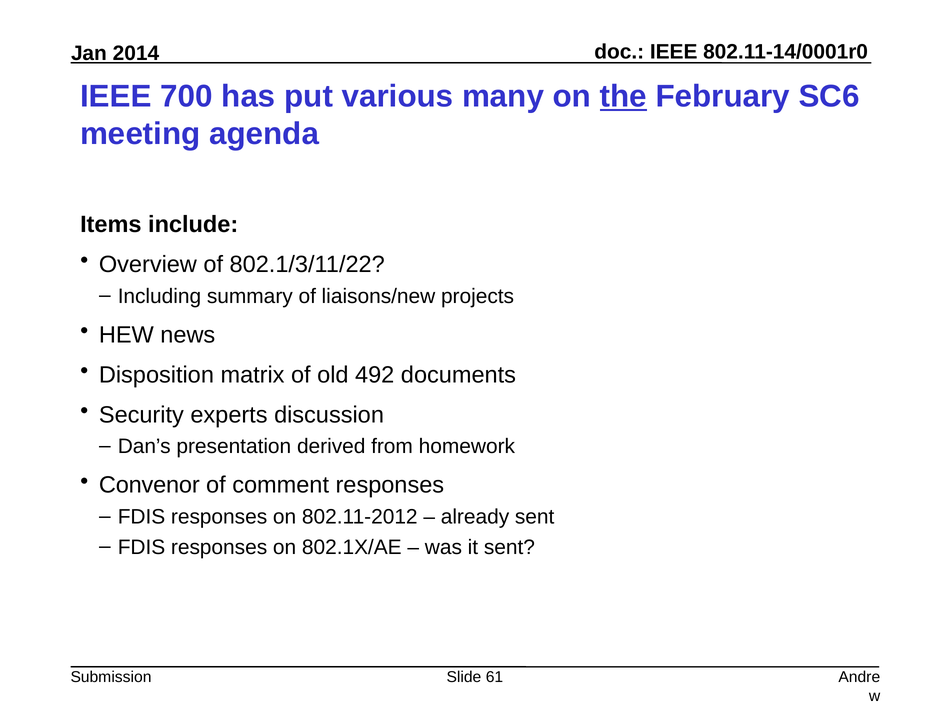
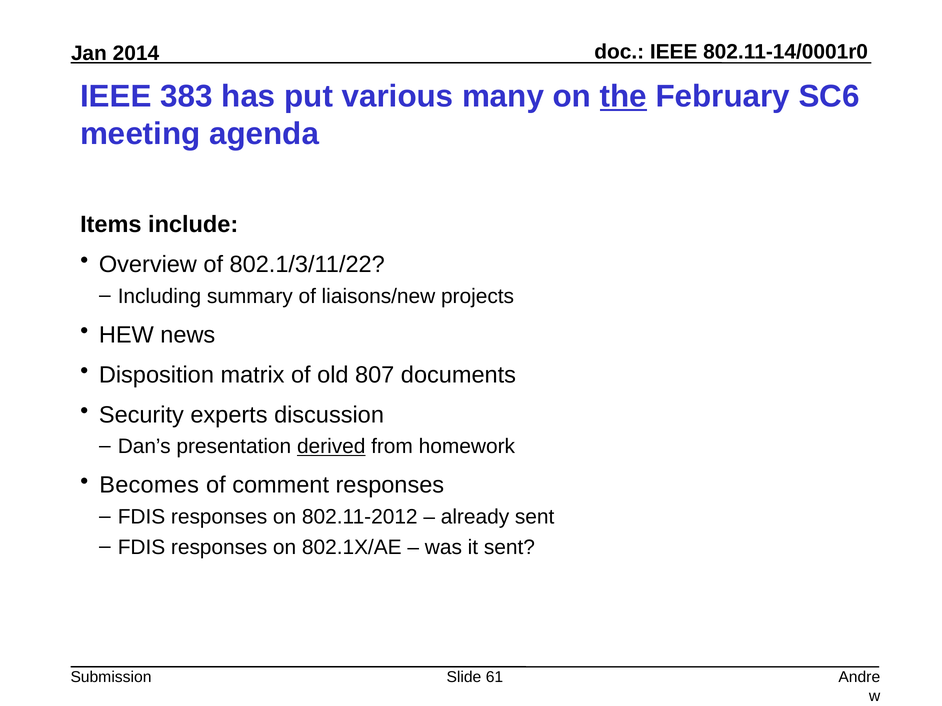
700: 700 -> 383 (187, 96)
492: 492 -> 807 (375, 375)
derived underline: none -> present (331, 447)
Convenor: Convenor -> Becomes (149, 486)
